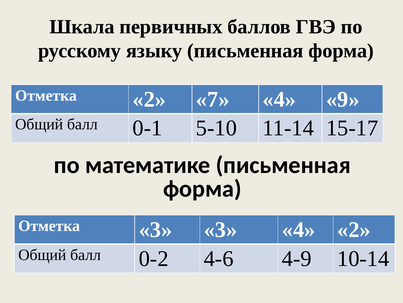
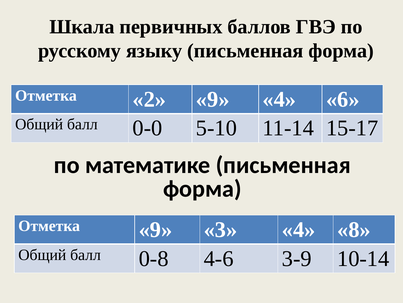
2 7: 7 -> 9 (213, 99)
9: 9 -> 6 (343, 99)
0-1: 0-1 -> 0-0 (147, 128)
Отметка 3: 3 -> 9 (155, 229)
4 2: 2 -> 8 (354, 229)
0-2: 0-2 -> 0-8 (154, 258)
4-9: 4-9 -> 3-9 (297, 258)
